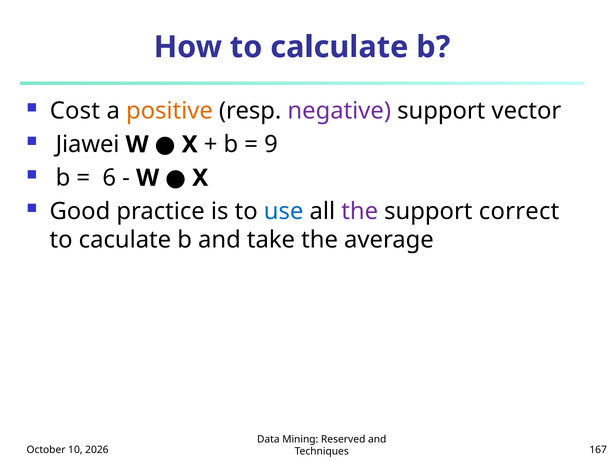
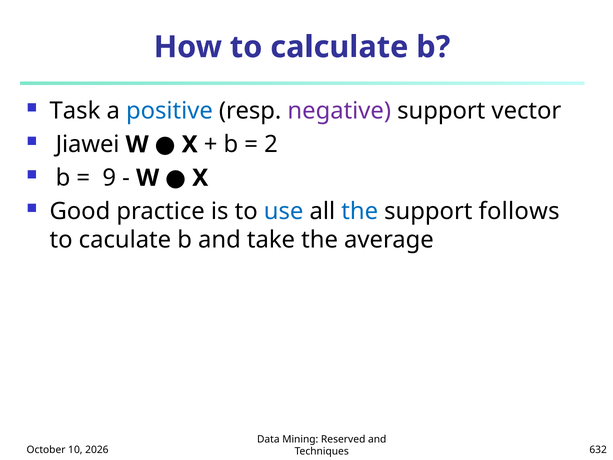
Cost: Cost -> Task (75, 111)
positive colour: orange -> blue (169, 111)
9: 9 -> 2 (271, 144)
6: 6 -> 9 (109, 178)
the colour: purple -> blue (360, 211)
correct: correct -> follows (519, 211)
167: 167 -> 632 (598, 450)
